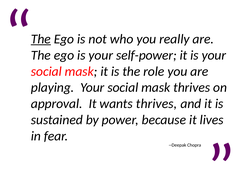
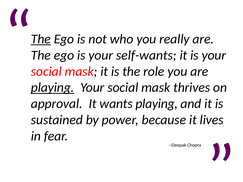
self-power: self-power -> self-wants (146, 55)
playing underline: none -> present (53, 88)
wants thrives: thrives -> playing (157, 104)
